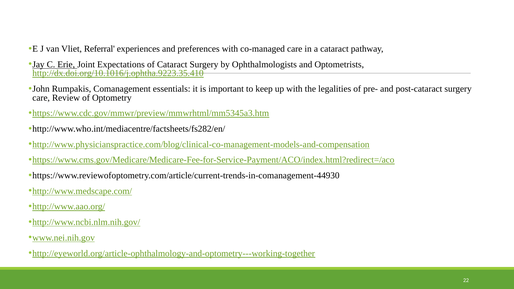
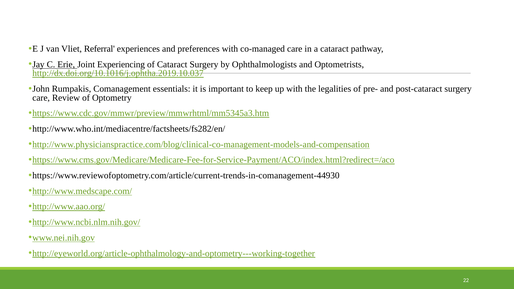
Expectations: Expectations -> Experiencing (121, 64)
http://dx.doi.org/10.1016/j.ophtha.9223.35.410: http://dx.doi.org/10.1016/j.ophtha.9223.35.410 -> http://dx.doi.org/10.1016/j.ophtha.2019.10.037 (118, 73)
